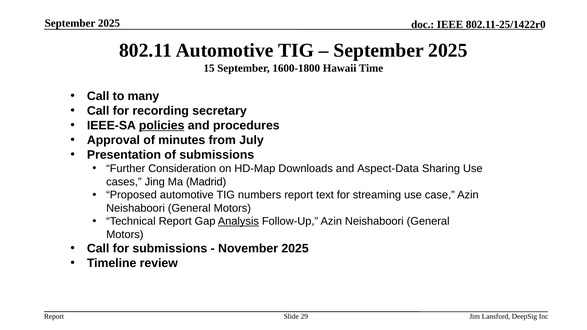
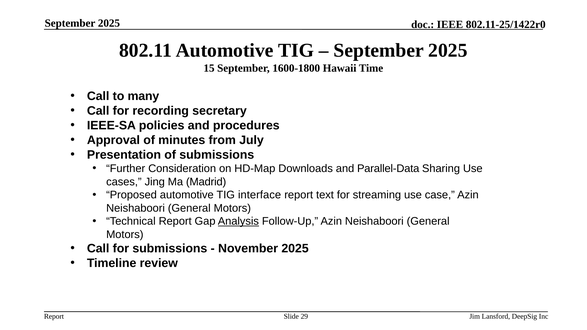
policies underline: present -> none (162, 125)
Aspect-Data: Aspect-Data -> Parallel-Data (388, 169)
numbers: numbers -> interface (260, 195)
